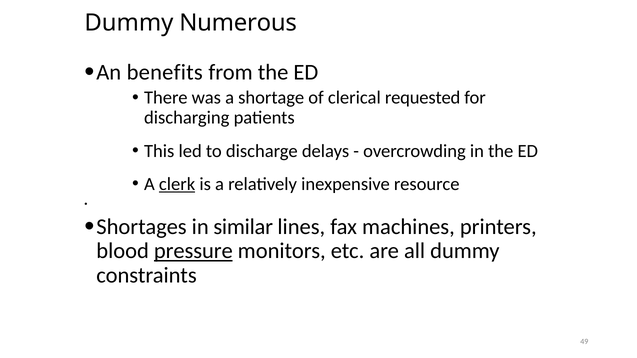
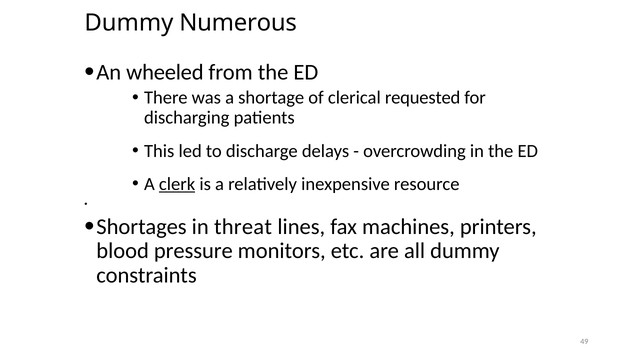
benefits: benefits -> wheeled (165, 72)
similar: similar -> threat (243, 227)
pressure underline: present -> none (193, 251)
